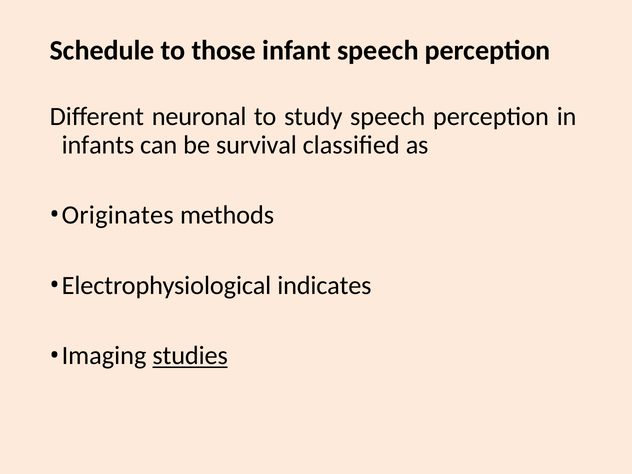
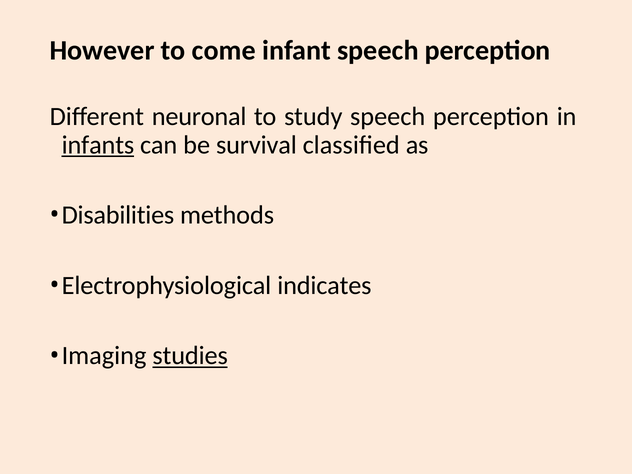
Schedule: Schedule -> However (102, 51)
those: those -> come (224, 51)
infants underline: none -> present (98, 145)
Originates: Originates -> Disabilities (118, 215)
